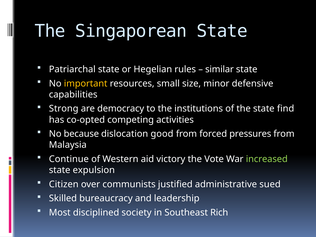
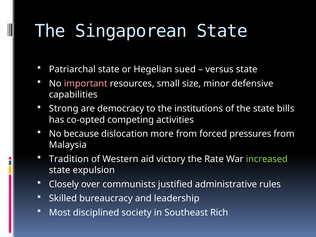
rules: rules -> sued (185, 69)
similar: similar -> versus (219, 69)
important colour: yellow -> pink (86, 83)
find: find -> bills (286, 109)
good: good -> more (162, 134)
Continue: Continue -> Tradition (69, 159)
Vote: Vote -> Rate (214, 159)
Citizen: Citizen -> Closely (64, 184)
sued: sued -> rules (270, 184)
